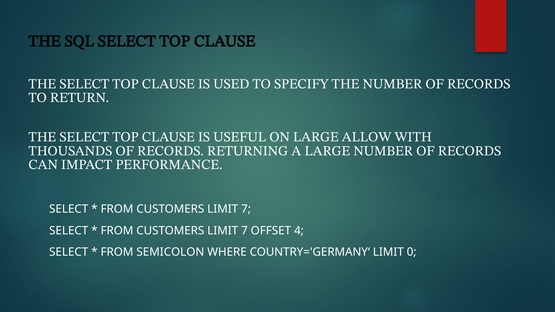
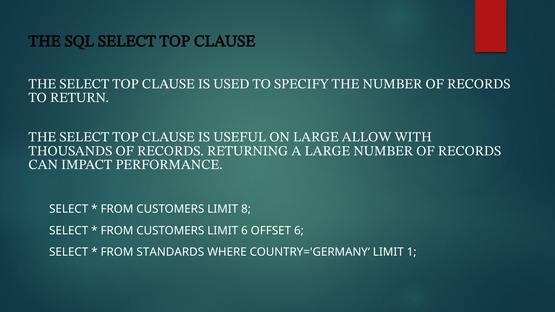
7: 7 -> 8 (246, 209)
7: 7 -> 6 (244, 231)
OFFSET 4: 4 -> 6 (299, 231)
SEMICOLON: SEMICOLON -> STANDARDS (170, 252)
0: 0 -> 1 (412, 252)
